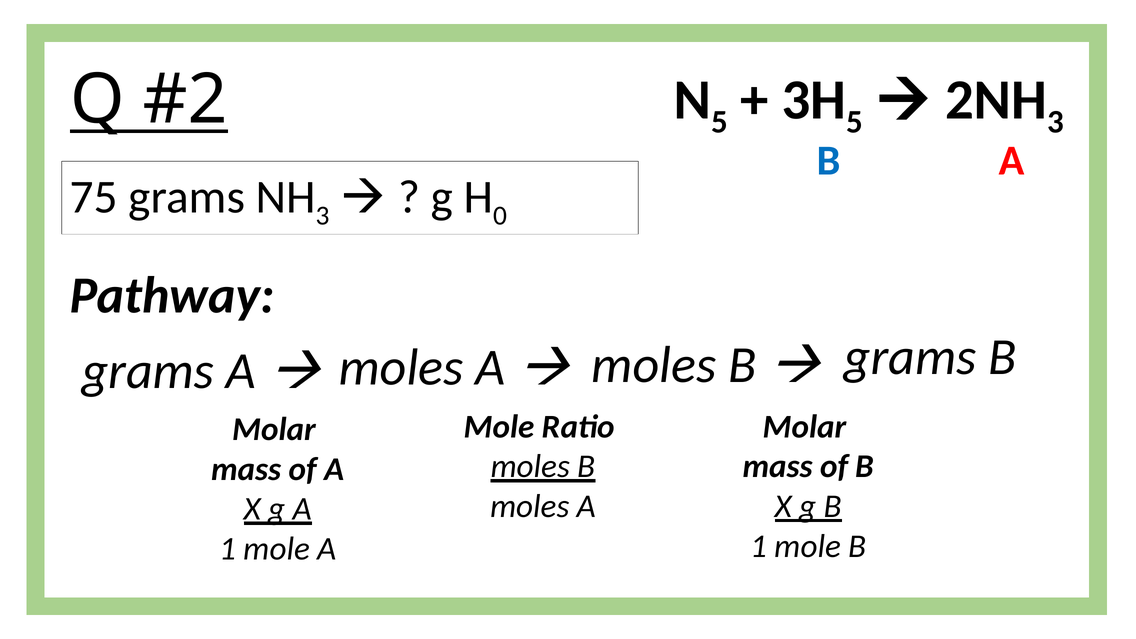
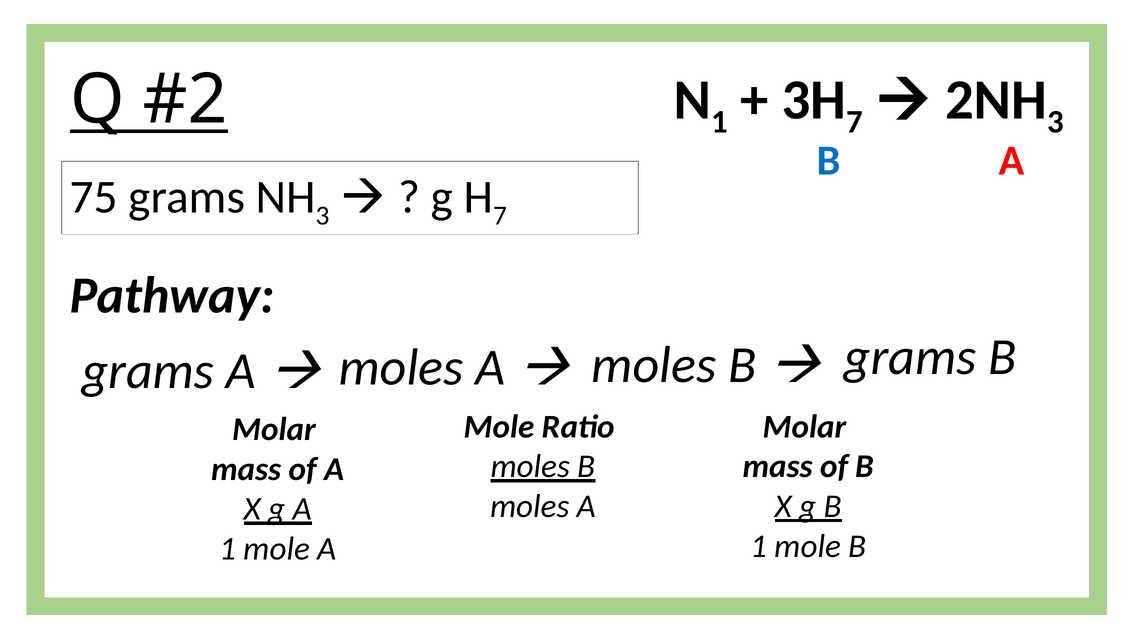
5: 5 -> 1 (719, 122)
5: 5 -> 7 (855, 122)
0: 0 -> 7 (500, 216)
